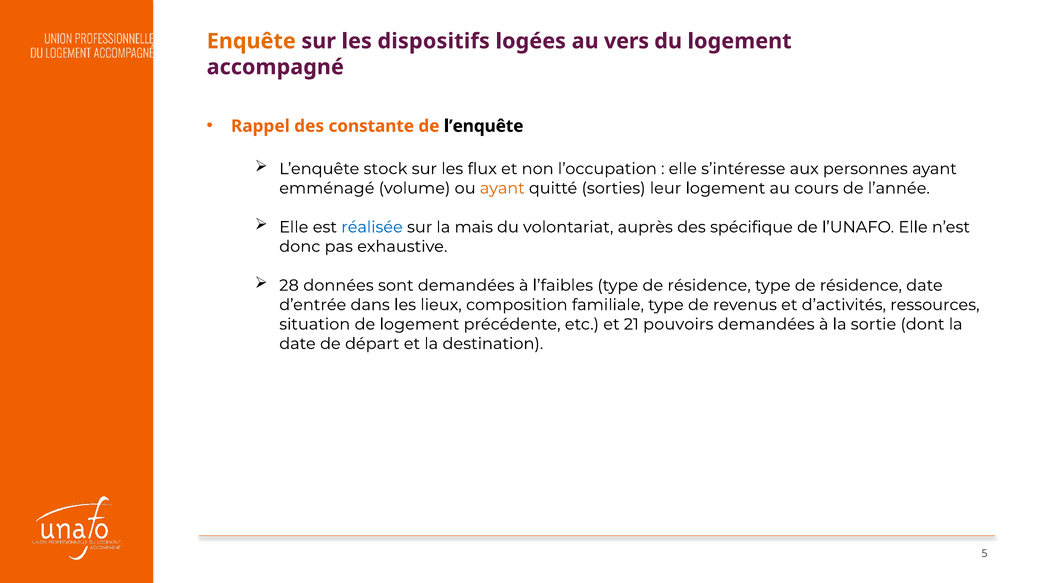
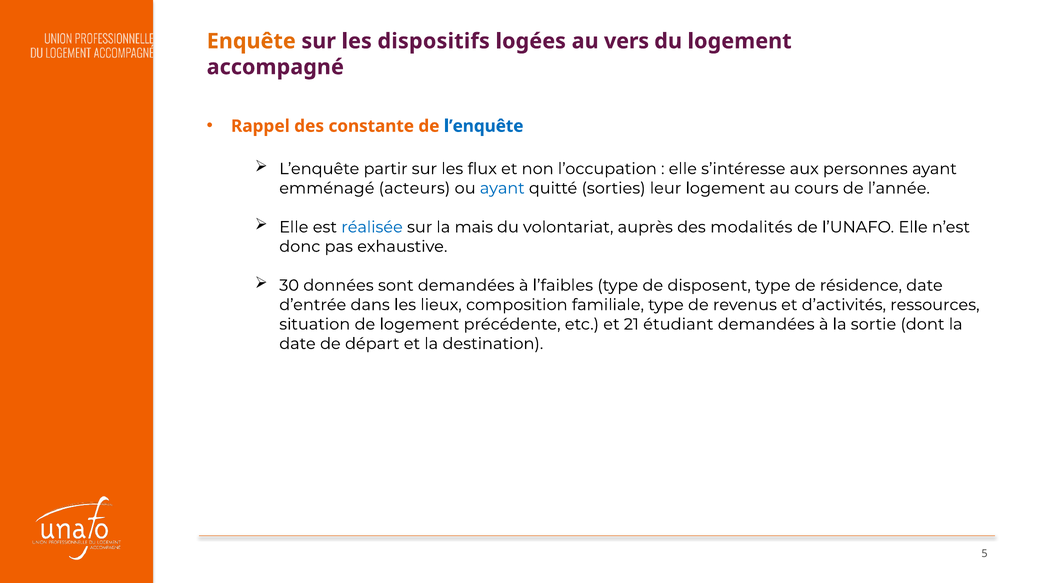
l’enquête colour: black -> blue (484, 126)
stock: stock -> partir (386, 169)
volume: volume -> acteurs (414, 188)
ayant colour: orange -> blue (502, 188)
spécifique: spécifique -> modalités (751, 227)
28: 28 -> 30 (289, 286)
résidence: résidence -> disposent (709, 286)
pouvoirs: pouvoirs -> étudiant (678, 324)
